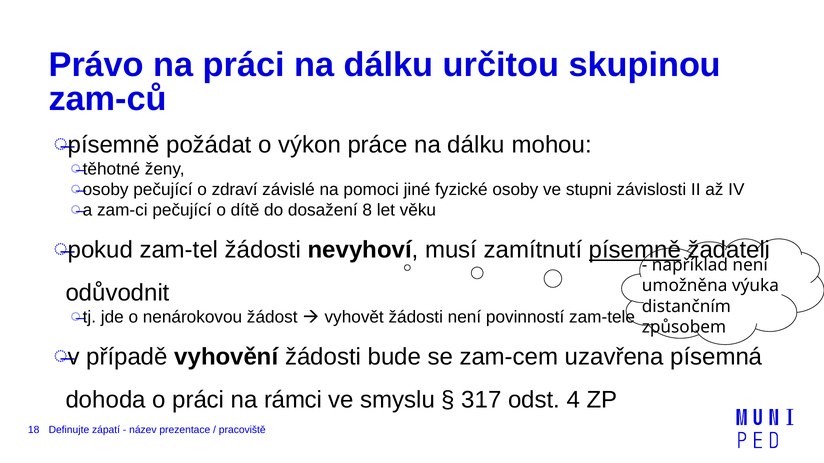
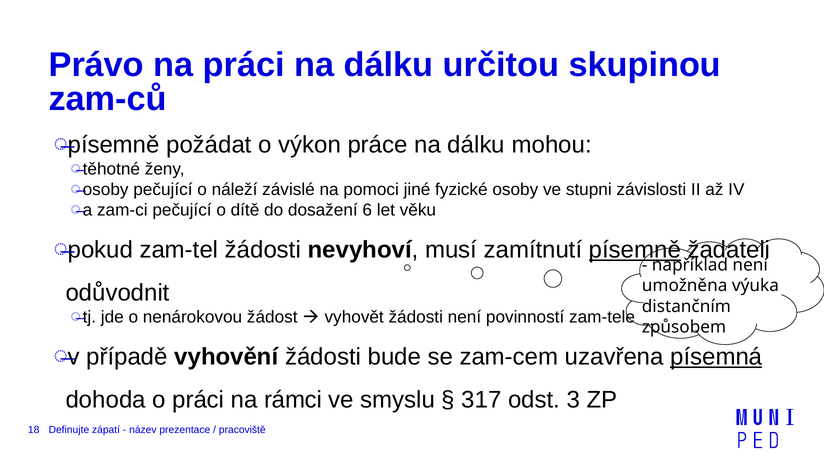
zdraví: zdraví -> náleží (235, 190)
8: 8 -> 6 (367, 210)
písemná underline: none -> present (716, 357)
4: 4 -> 3 (573, 400)
